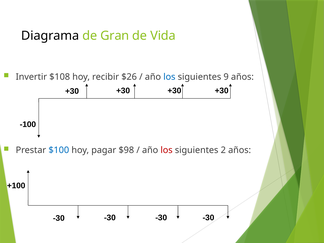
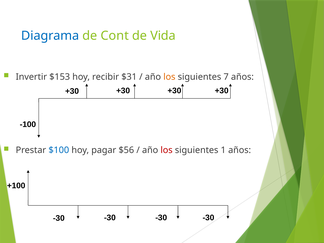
Diagrama colour: black -> blue (50, 36)
Gran: Gran -> Cont (115, 36)
$108: $108 -> $153 (60, 77)
$26: $26 -> $31 (129, 77)
los colour: blue -> orange (169, 77)
9: 9 -> 7 (226, 77)
$98: $98 -> $56 (126, 150)
2: 2 -> 1 (223, 150)
